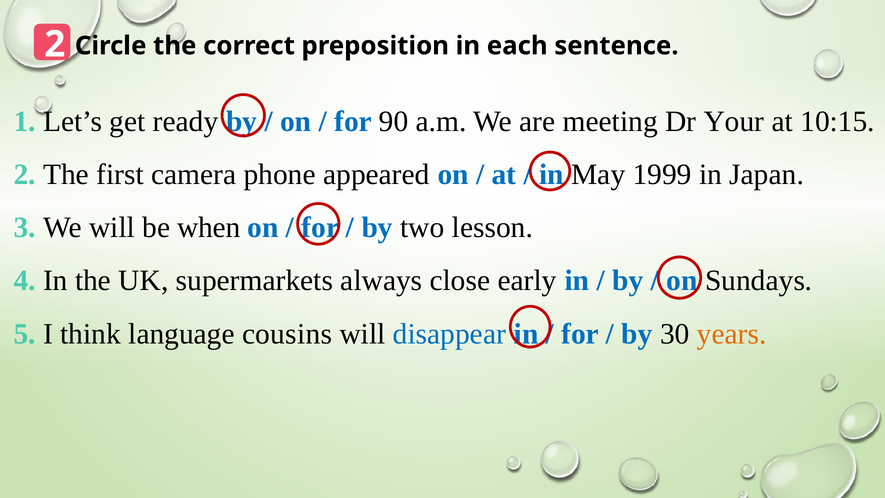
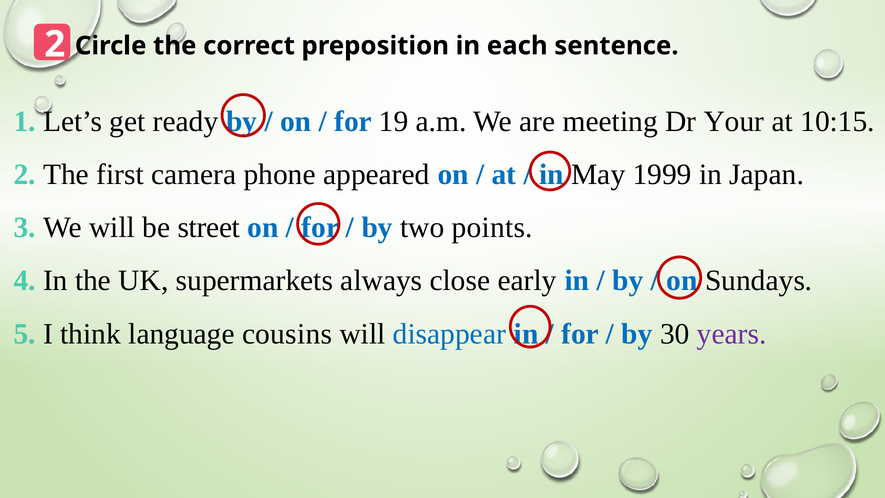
90: 90 -> 19 (394, 121)
when: when -> street (209, 227)
lesson: lesson -> points (492, 227)
years colour: orange -> purple (732, 334)
